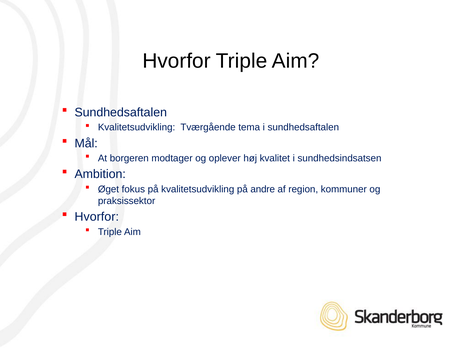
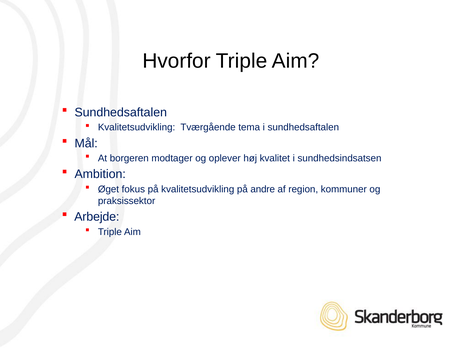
Hvorfor: Hvorfor -> Arbejde (97, 217)
